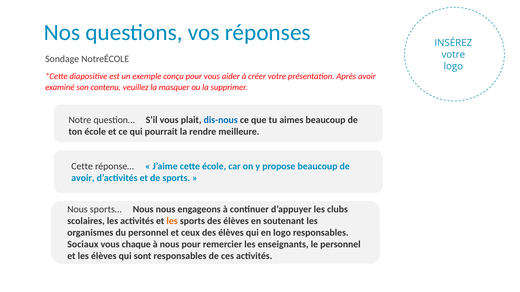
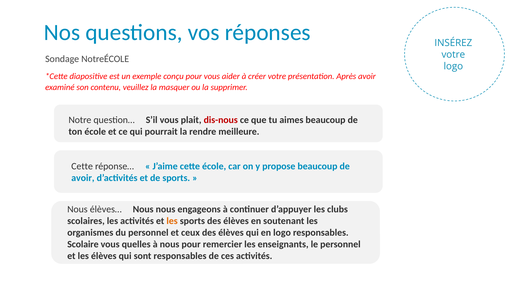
dis-nous colour: blue -> red (221, 120)
sports…: sports… -> élèves… (106, 210)
Sociaux: Sociaux -> Scolaire (83, 245)
chaque: chaque -> quelles (136, 245)
